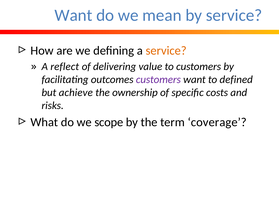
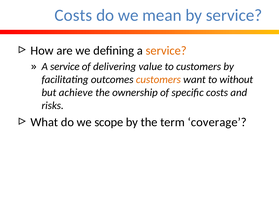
Want: Want -> Costs (73, 15)
reflect: reflect -> service (65, 67)
customers colour: purple -> orange (158, 80)
defined: defined -> without (236, 80)
